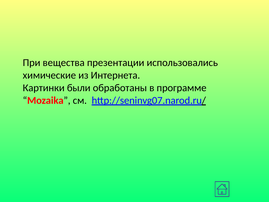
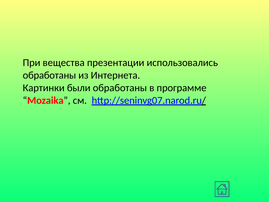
химические: химические -> обработаны (49, 75)
